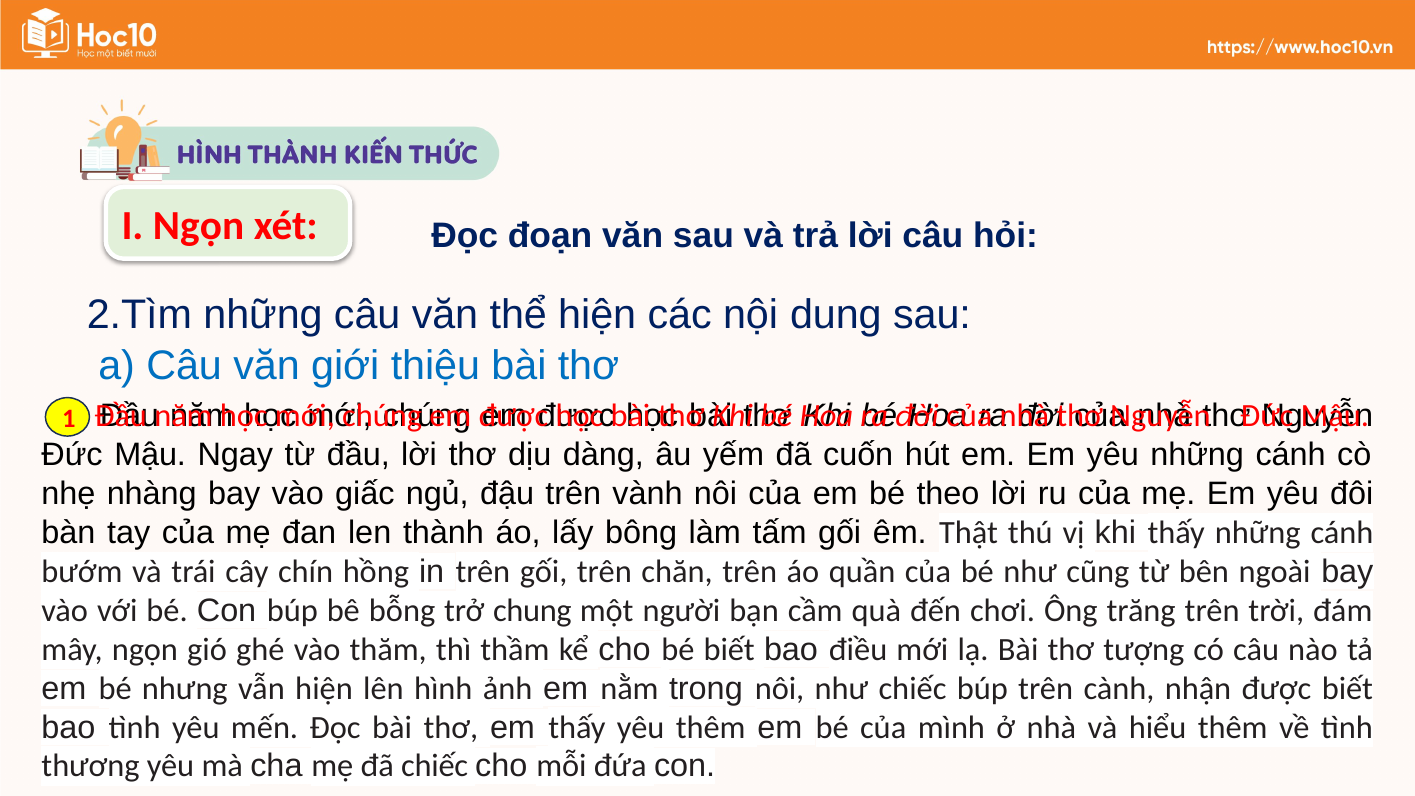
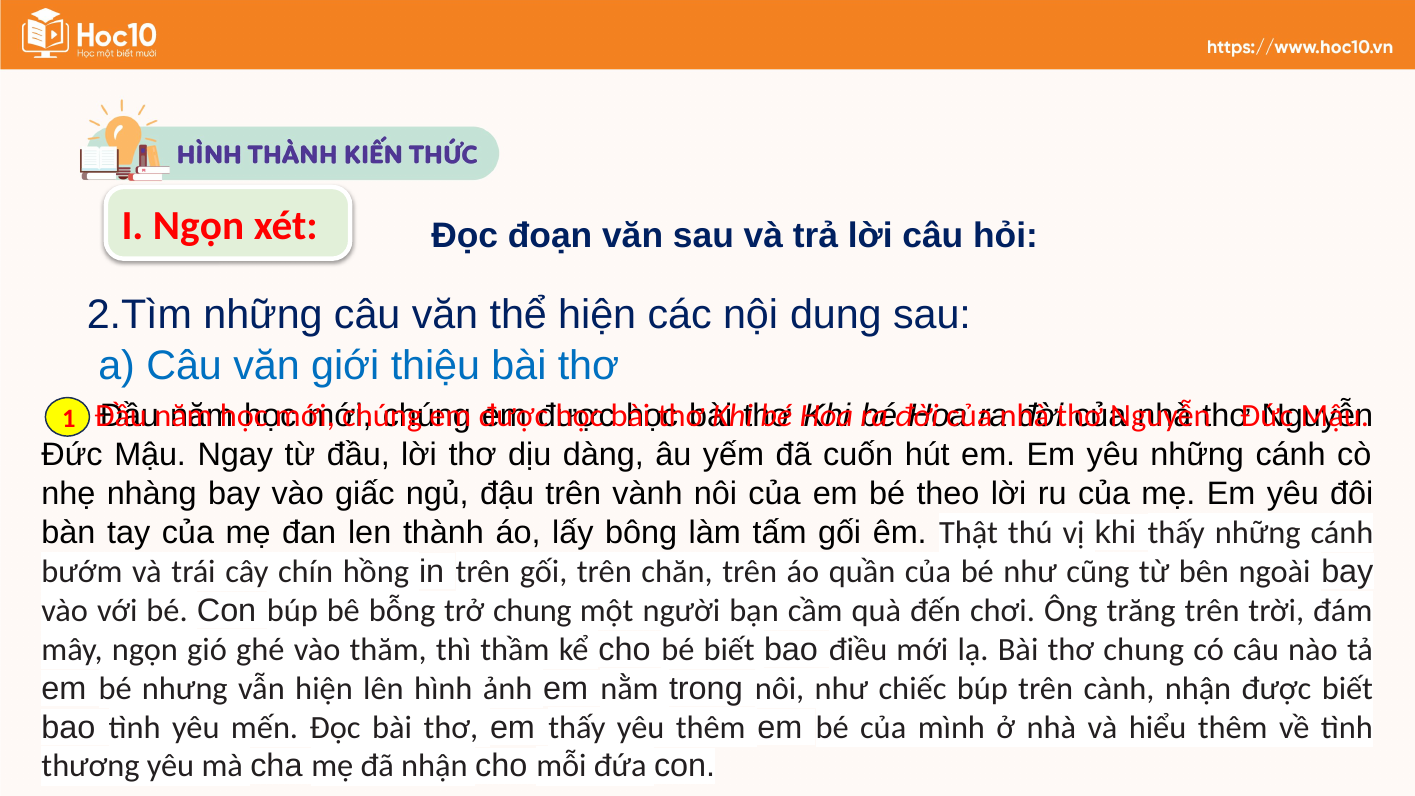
thơ tượng: tượng -> chung (1144, 649)
đã chiếc: chiếc -> nhận (435, 766)
